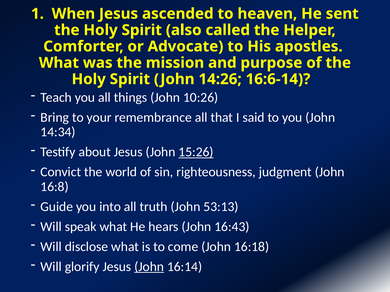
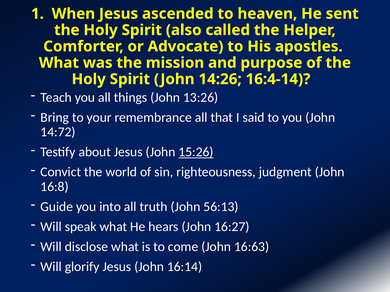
16:6-14: 16:6-14 -> 16:4-14 (278, 79)
10:26: 10:26 -> 13:26 (201, 98)
14:34: 14:34 -> 14:72 (58, 132)
53:13: 53:13 -> 56:13 (221, 207)
16:43: 16:43 -> 16:27 (232, 227)
16:18: 16:18 -> 16:63 (252, 247)
John underline: present -> none (149, 267)
